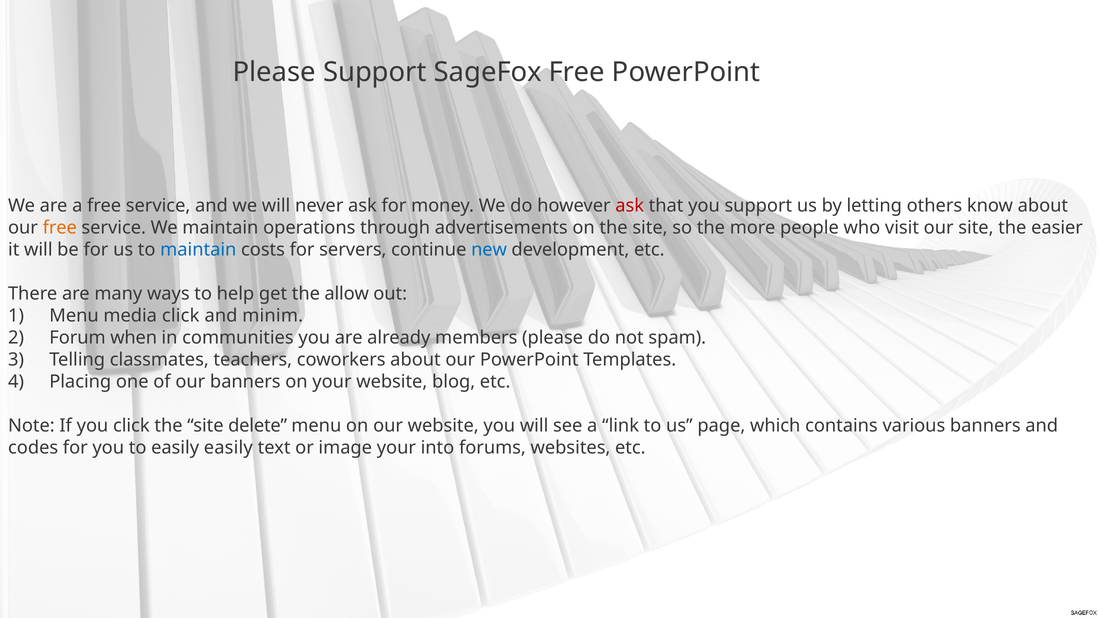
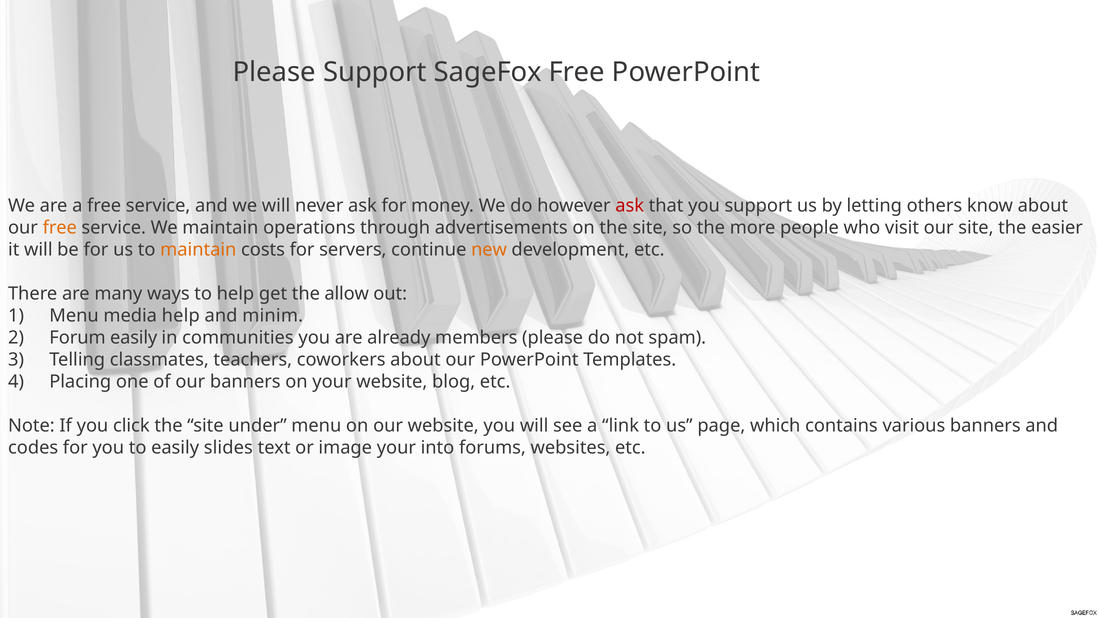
maintain colour: blue -> orange (198, 250)
new colour: blue -> orange (489, 250)
media click: click -> help (181, 316)
Forum when: when -> easily (134, 338)
delete: delete -> under (258, 426)
easily easily: easily -> slides (228, 448)
